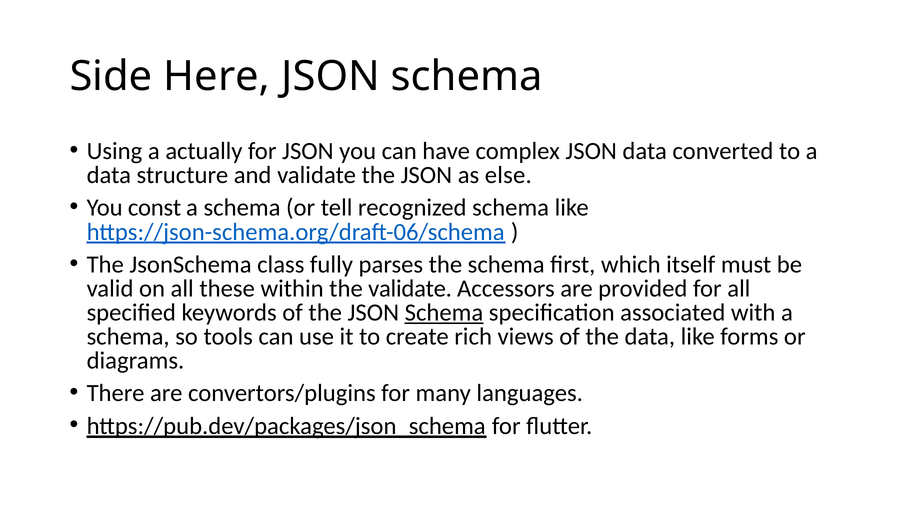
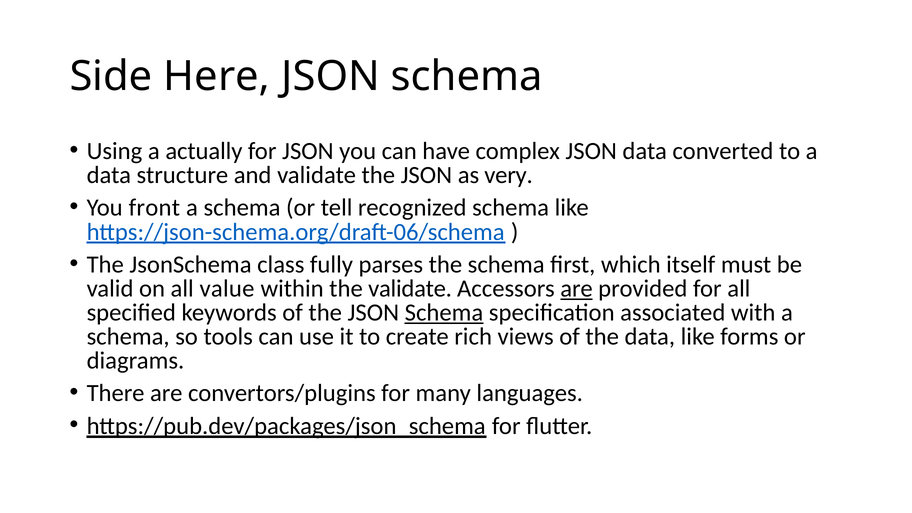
else: else -> very (509, 175)
const: const -> front (154, 208)
these: these -> value (227, 289)
are underline: none -> present (577, 289)
